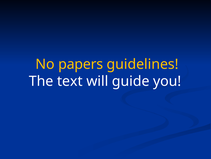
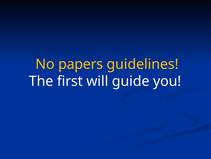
text: text -> first (70, 81)
